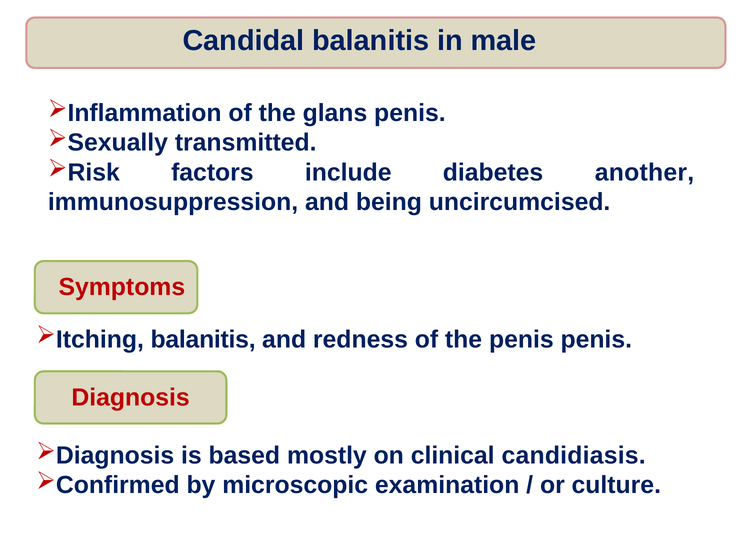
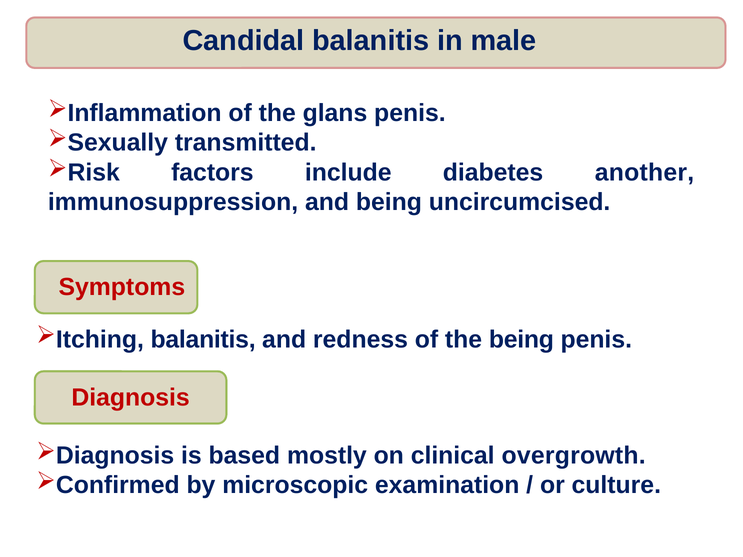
the penis: penis -> being (521, 339)
candidiasis: candidiasis -> overgrowth (574, 456)
